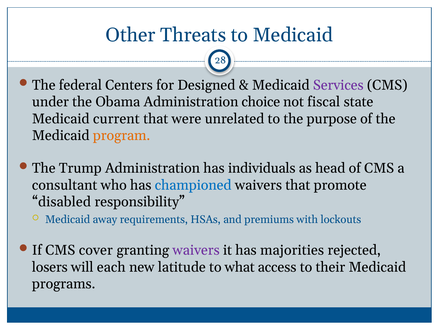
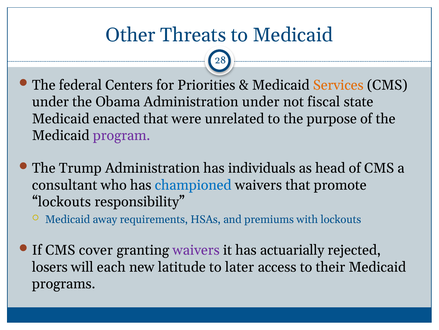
Designed: Designed -> Priorities (206, 85)
Services colour: purple -> orange (338, 85)
Administration choice: choice -> under (261, 102)
current: current -> enacted (116, 119)
program colour: orange -> purple (122, 135)
disabled: disabled -> lockouts (62, 201)
majorities: majorities -> actuarially (292, 250)
what: what -> later (240, 267)
